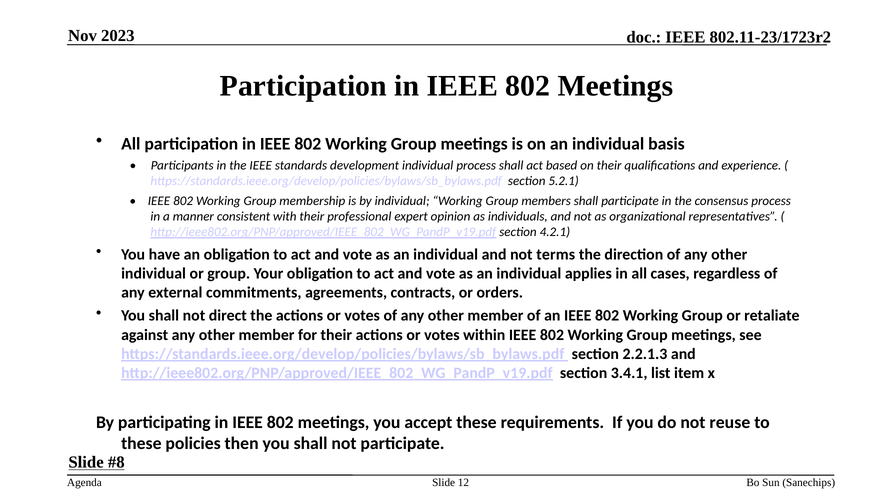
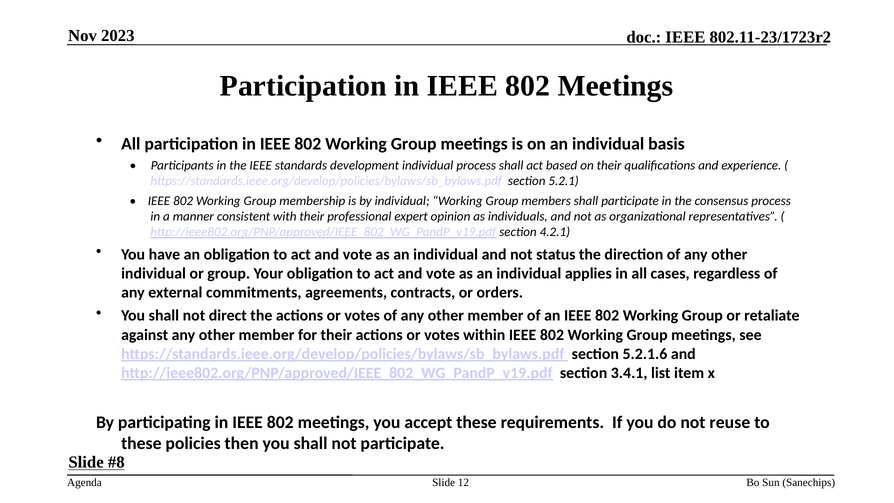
terms: terms -> status (556, 254)
2.2.1.3: 2.2.1.3 -> 5.2.1.6 (645, 354)
